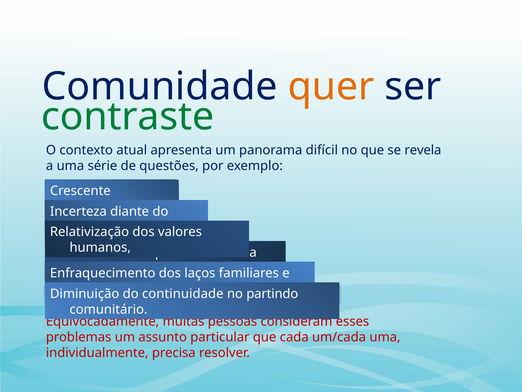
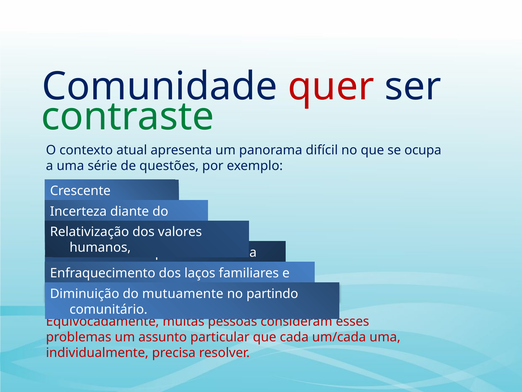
quer colour: orange -> red (331, 86)
revela: revela -> ocupa (423, 150)
continuidade: continuidade -> mutuamente (183, 293)
